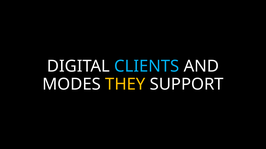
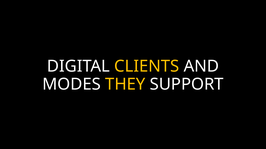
CLIENTS colour: light blue -> yellow (147, 67)
